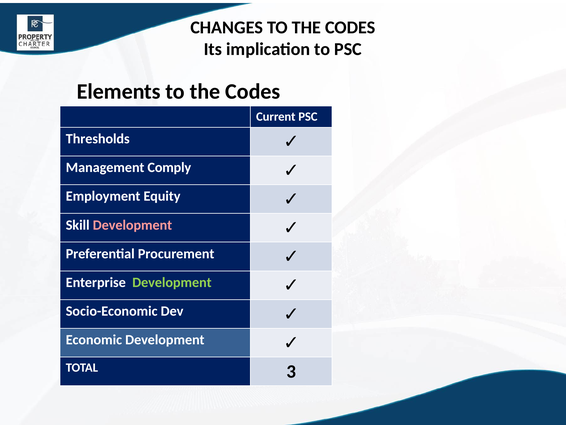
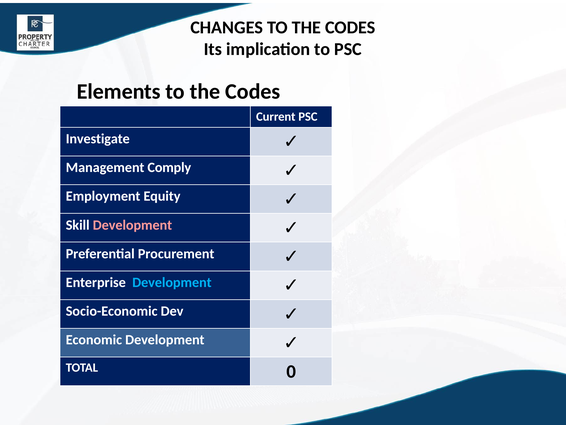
Thresholds: Thresholds -> Investigate (98, 139)
Development colour: light green -> light blue (172, 282)
3: 3 -> 0 (291, 371)
